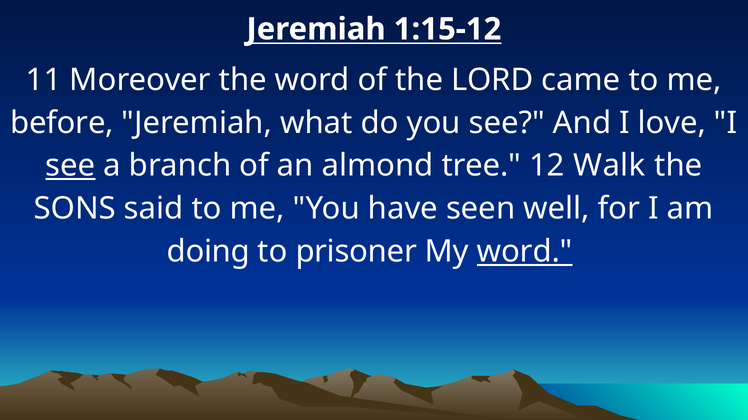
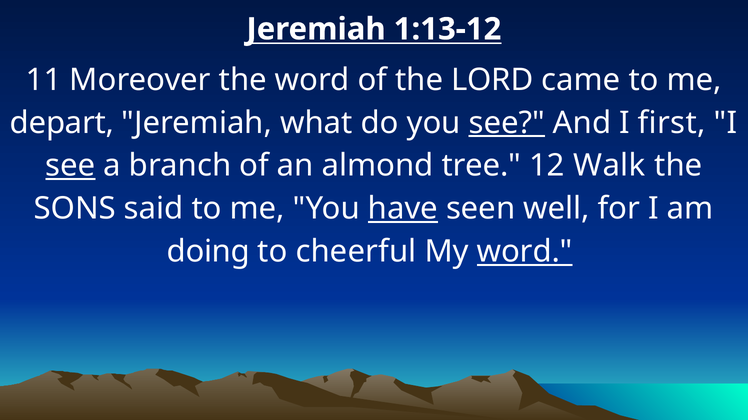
1:15-12: 1:15-12 -> 1:13-12 (448, 29)
before: before -> depart (62, 123)
see underline: none -> present (507, 123)
love: love -> first (672, 123)
have underline: none -> present (403, 209)
prisoner: prisoner -> cheerful (356, 252)
